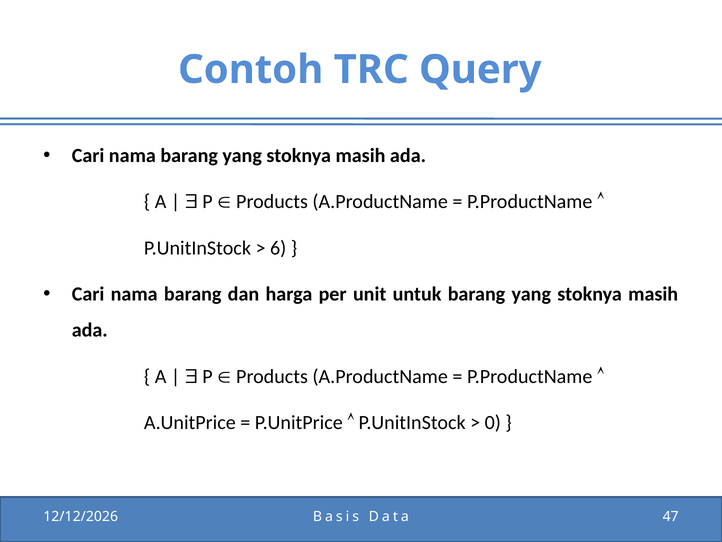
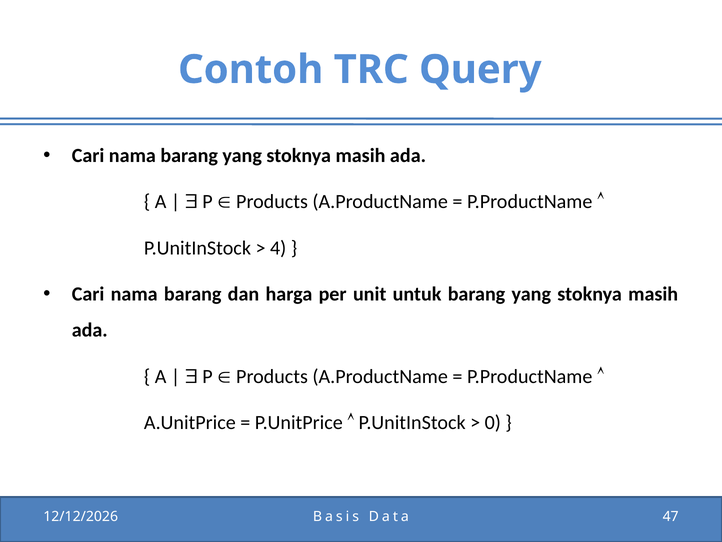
6: 6 -> 4 (278, 248)
